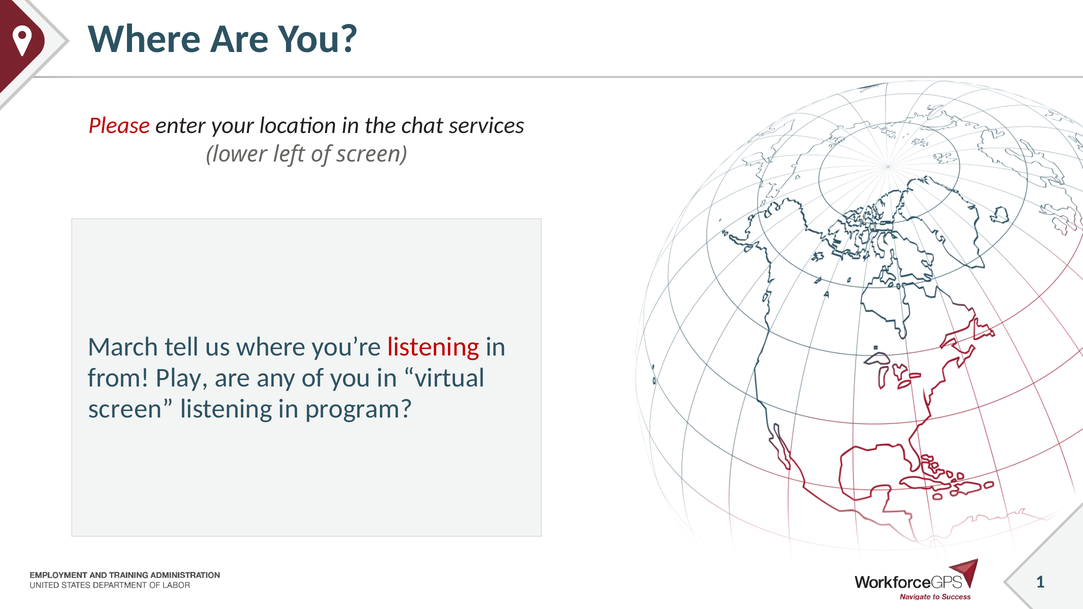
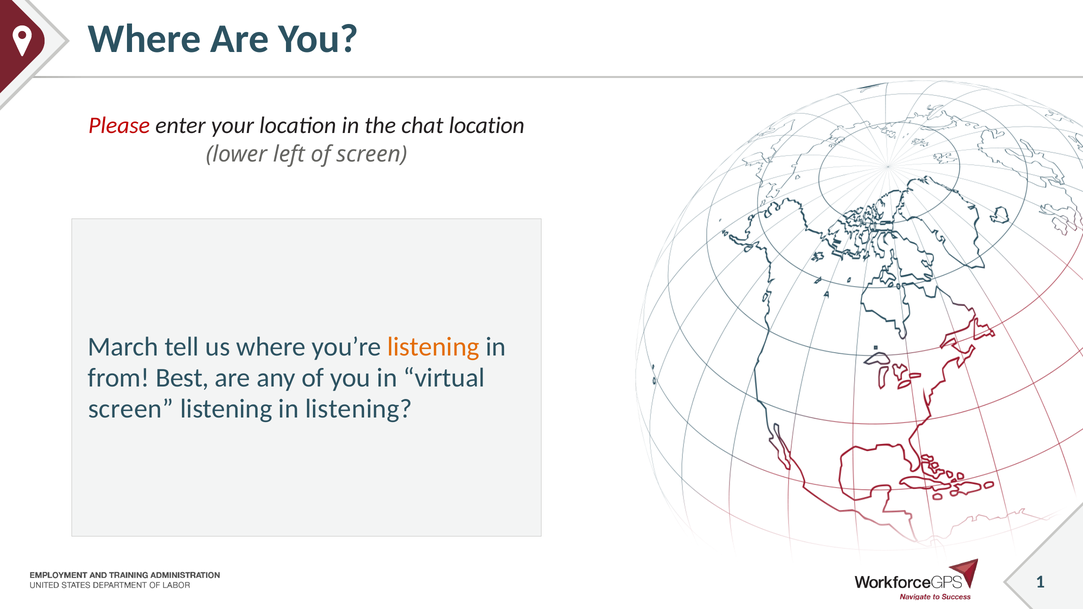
chat services: services -> location (487, 126)
listening colour: red -> orange (433, 347)
Play: Play -> Best (182, 378)
in program: program -> listening (359, 409)
